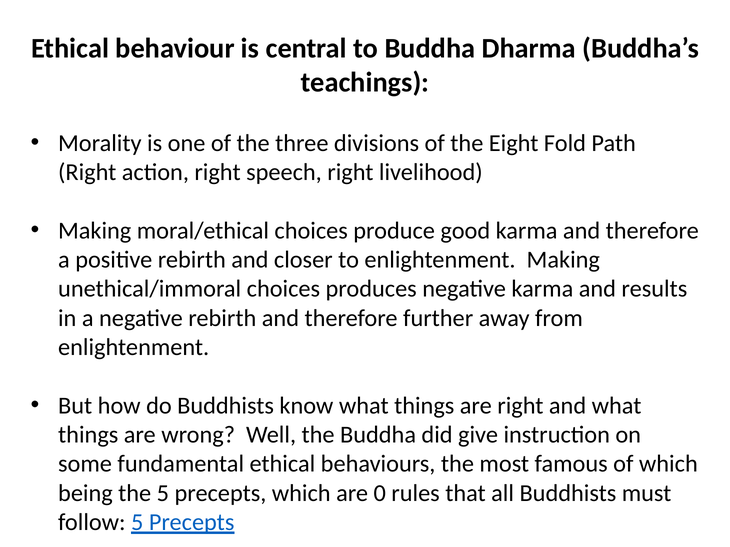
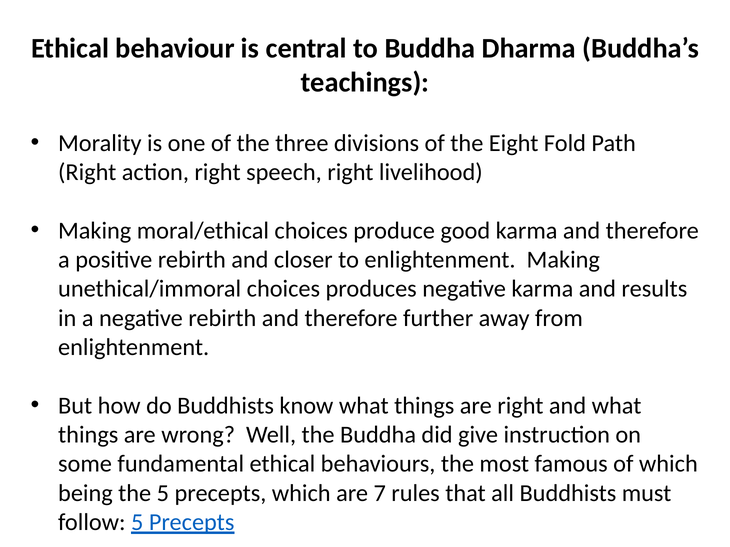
0: 0 -> 7 (380, 494)
